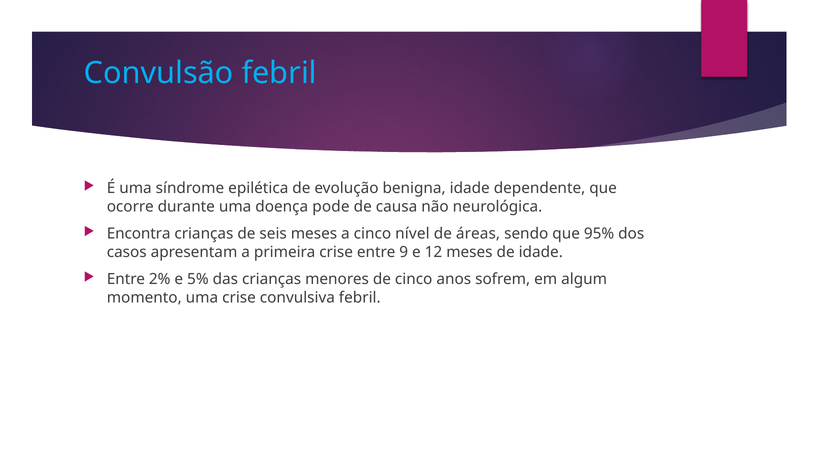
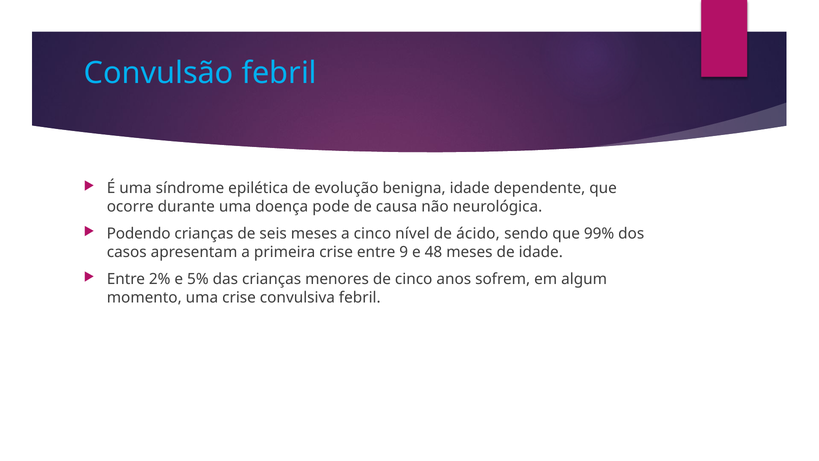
Encontra: Encontra -> Podendo (139, 234)
áreas: áreas -> ácido (478, 234)
95%: 95% -> 99% (599, 234)
12: 12 -> 48 (433, 252)
